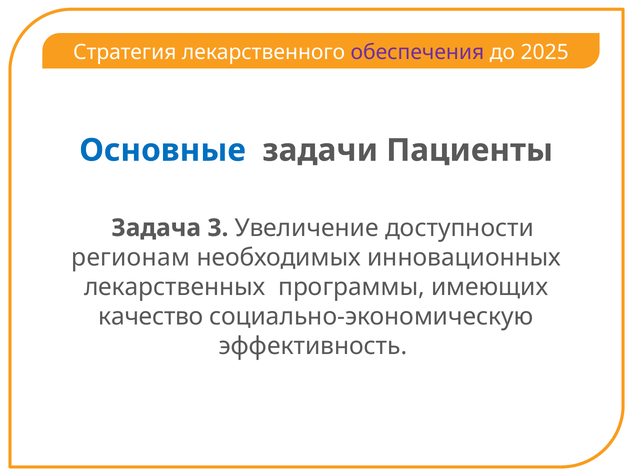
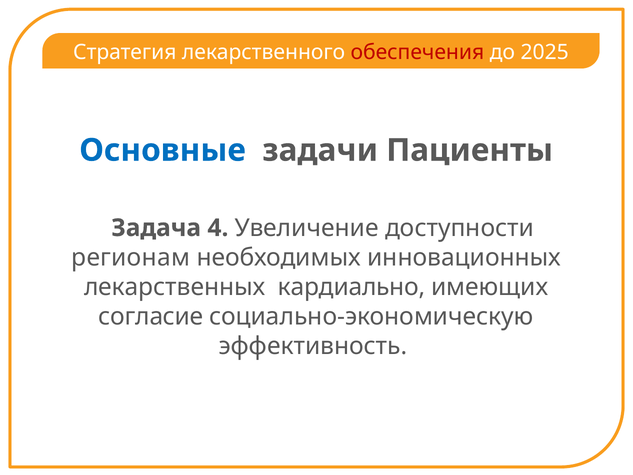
обеспечения colour: purple -> red (417, 52)
3: 3 -> 4 (218, 228)
программы: программы -> кардиально (352, 287)
качество: качество -> согласие (151, 316)
